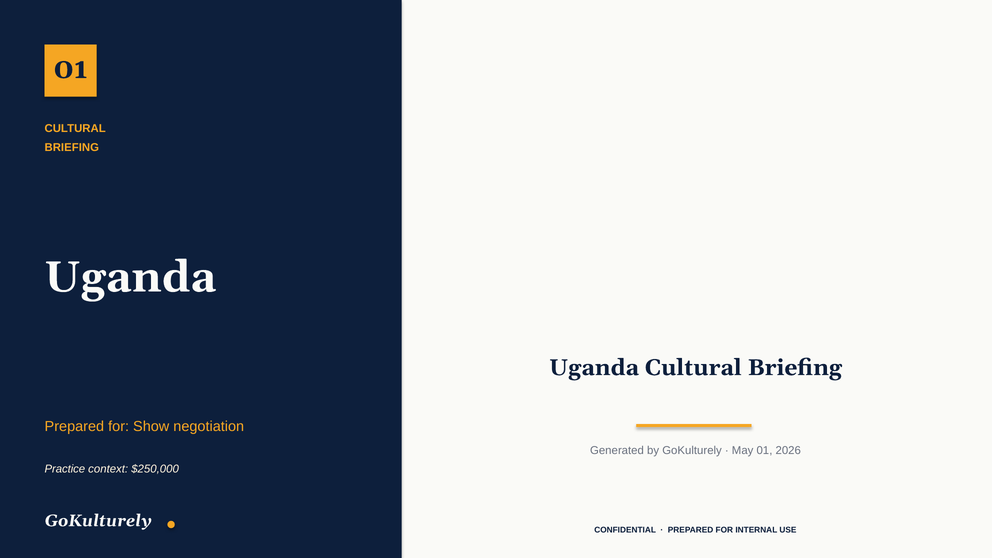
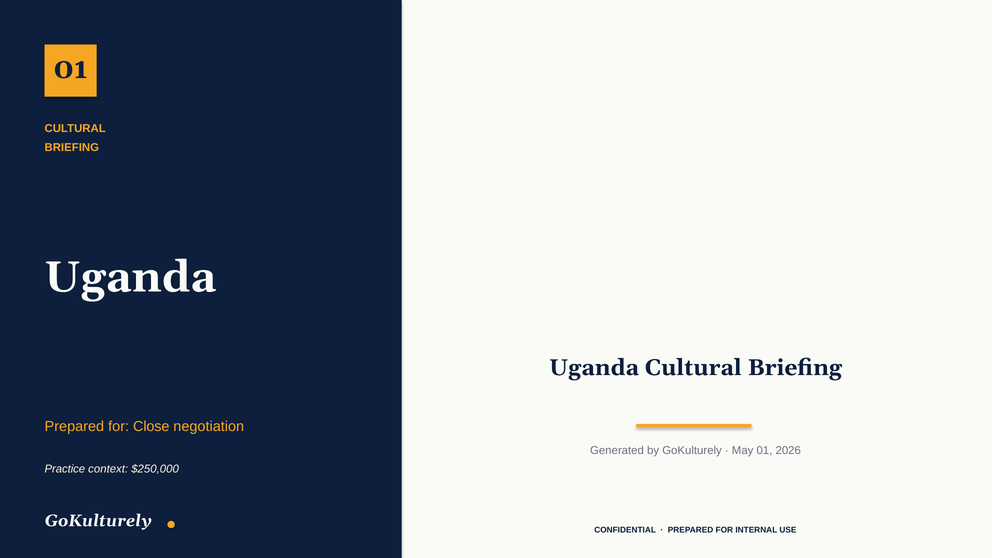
Show: Show -> Close (151, 426)
